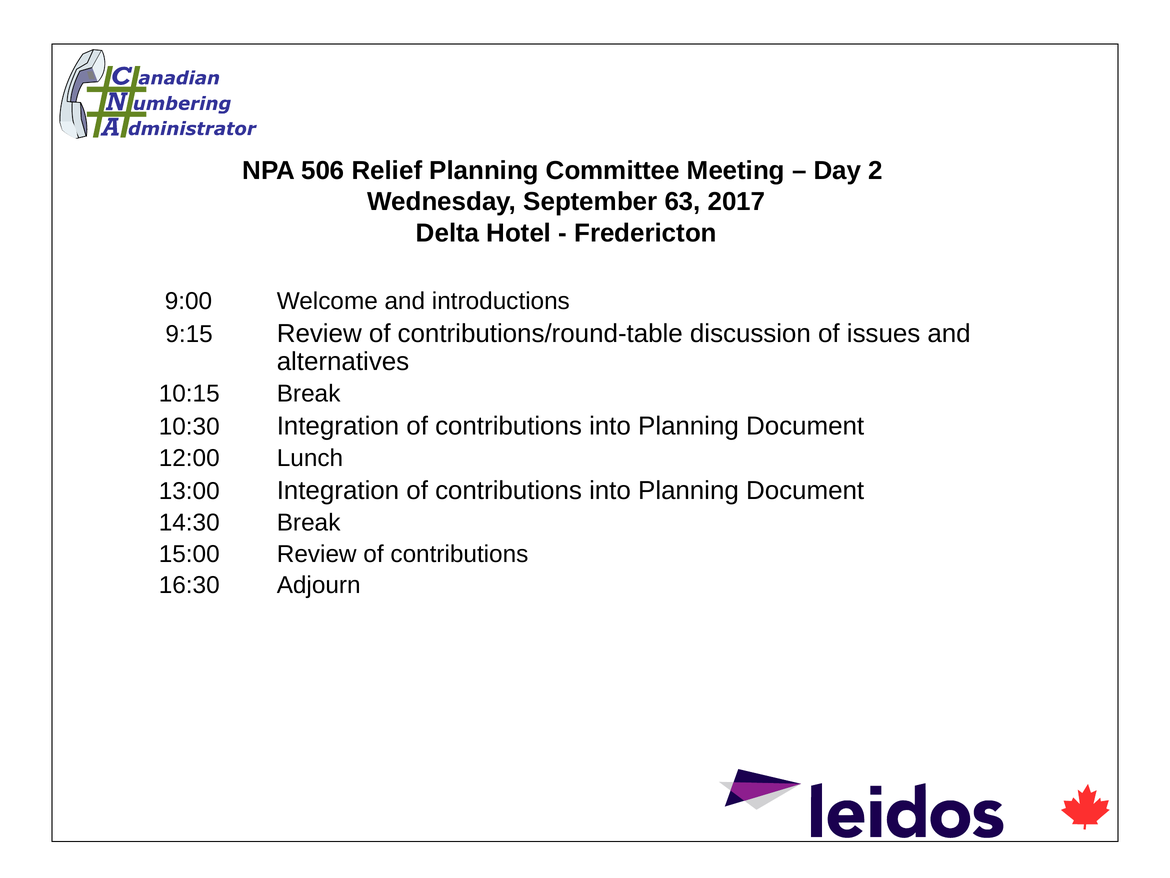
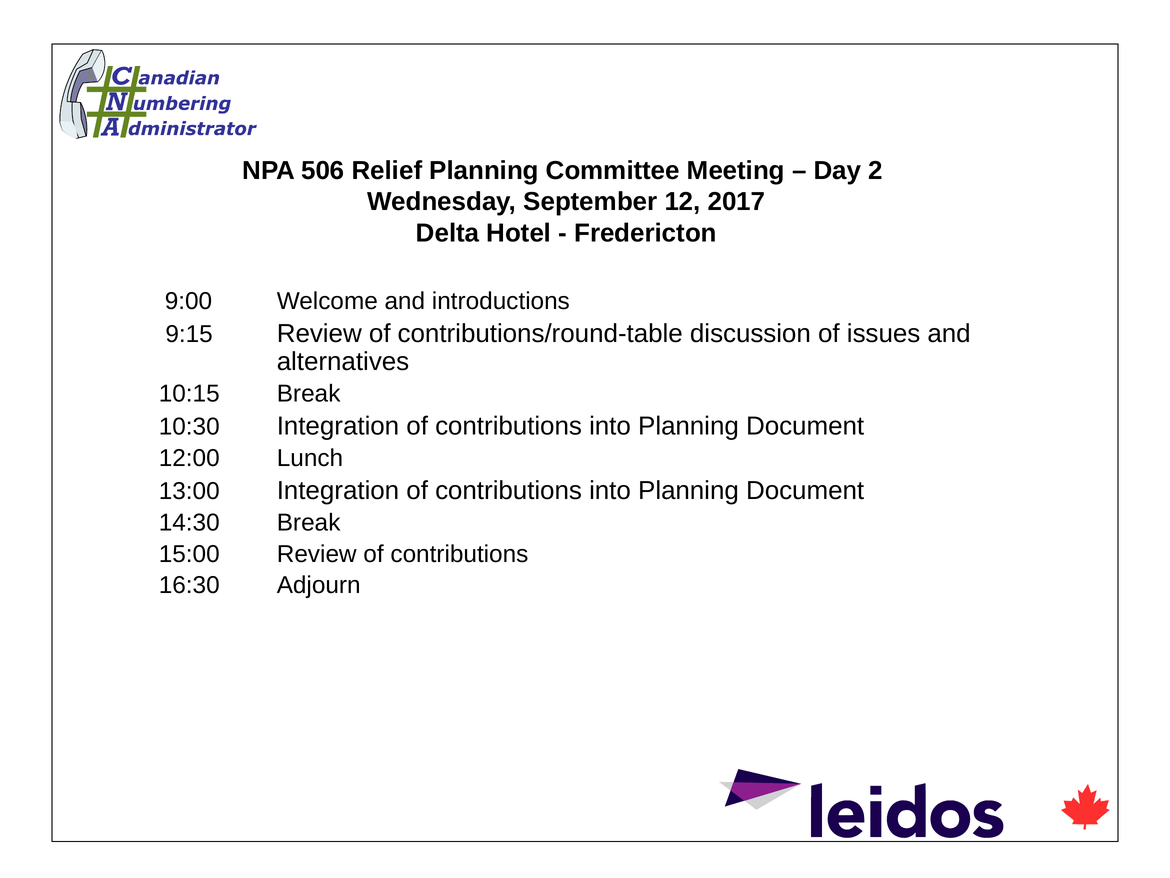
63: 63 -> 12 (683, 202)
